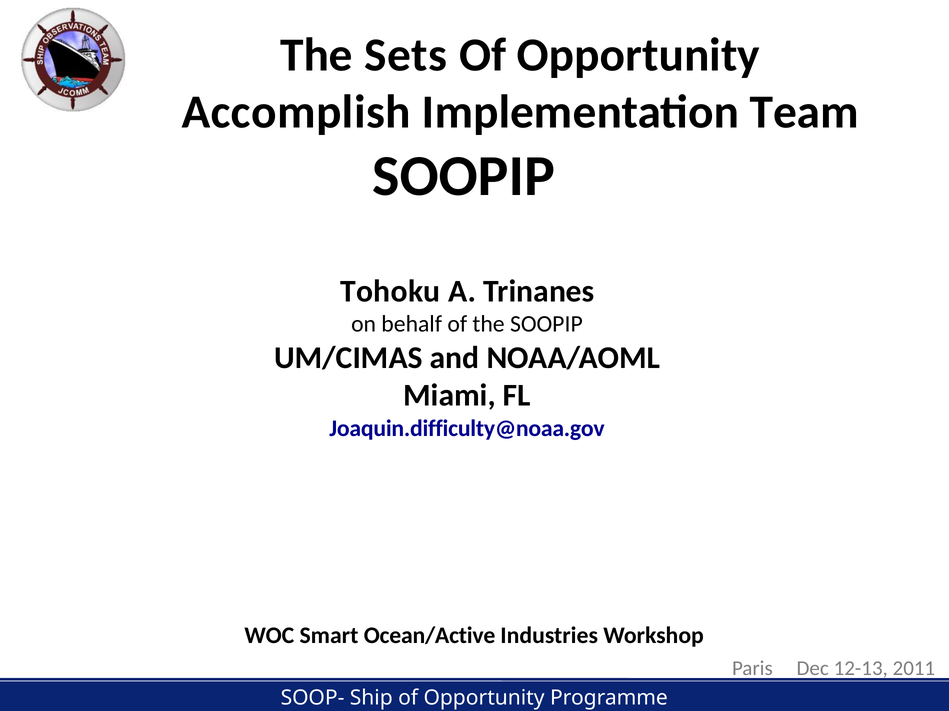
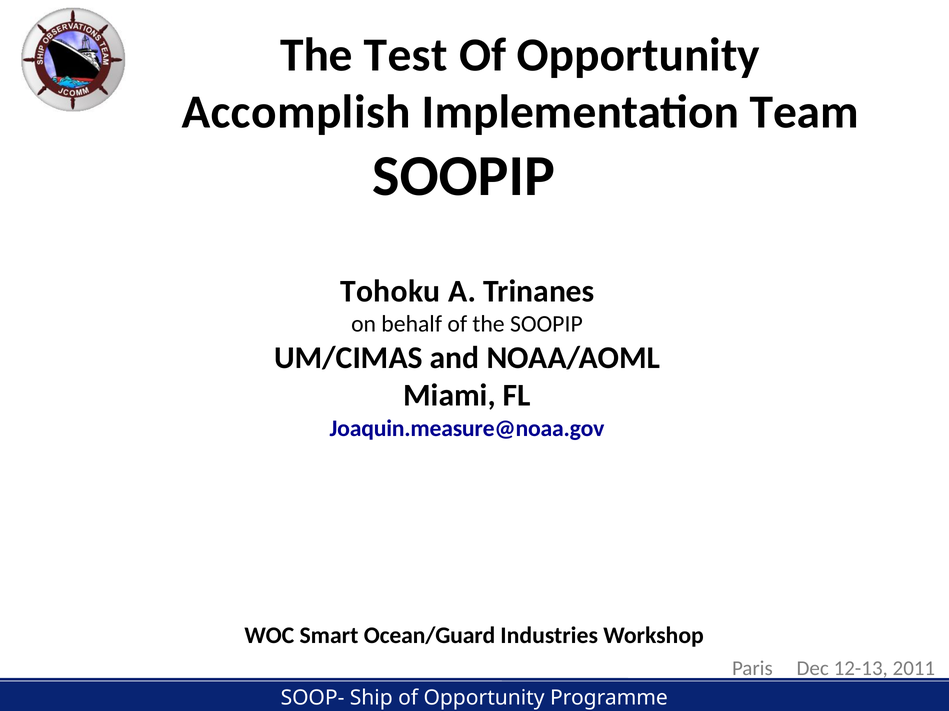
Sets: Sets -> Test (406, 55)
Joaquin.difficulty@noaa.gov: Joaquin.difficulty@noaa.gov -> Joaquin.measure@noaa.gov (467, 429)
Ocean/Active: Ocean/Active -> Ocean/Guard (430, 636)
